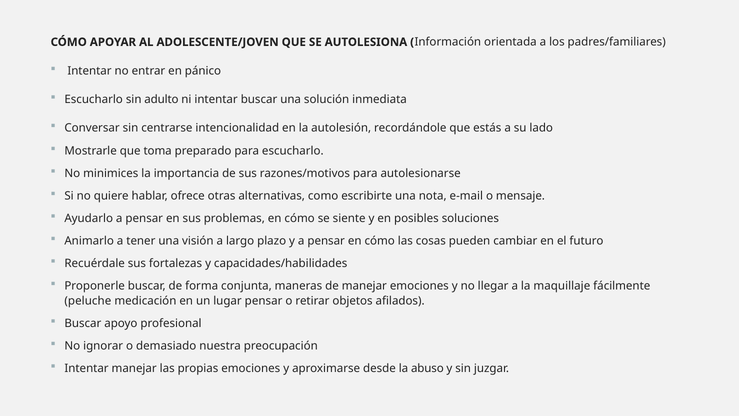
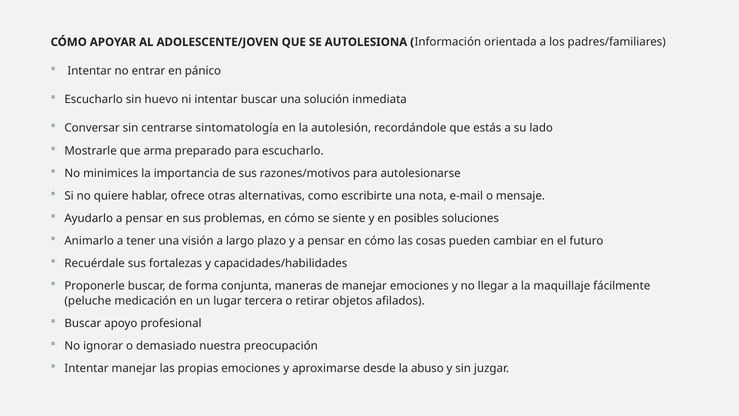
adulto: adulto -> huevo (161, 99)
intencionalidad: intencionalidad -> sintomatología (237, 128)
toma: toma -> arma (158, 151)
lugar pensar: pensar -> tercera (264, 301)
